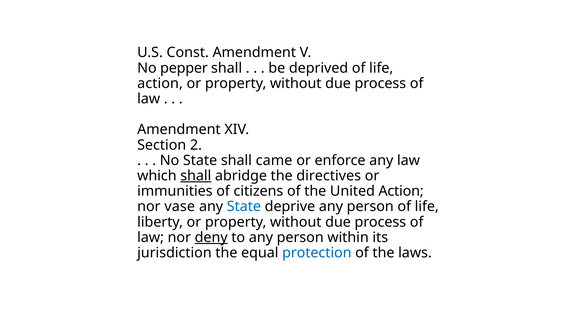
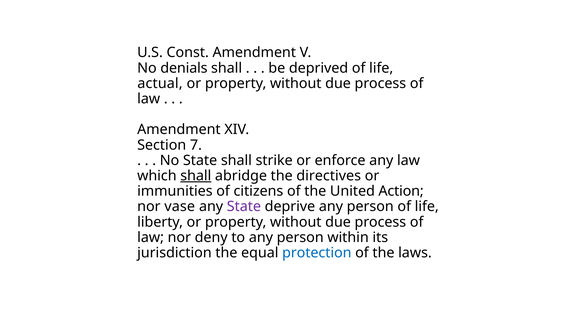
pepper: pepper -> denials (184, 68)
action: action -> actual (160, 83)
2: 2 -> 7 (196, 145)
came: came -> strike (274, 160)
State colour: blue -> purple (244, 207)
deny underline: present -> none (211, 238)
